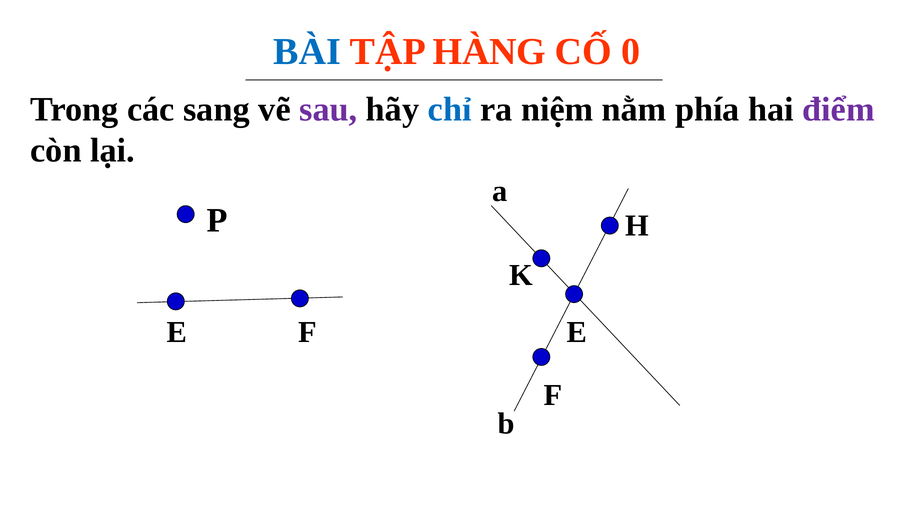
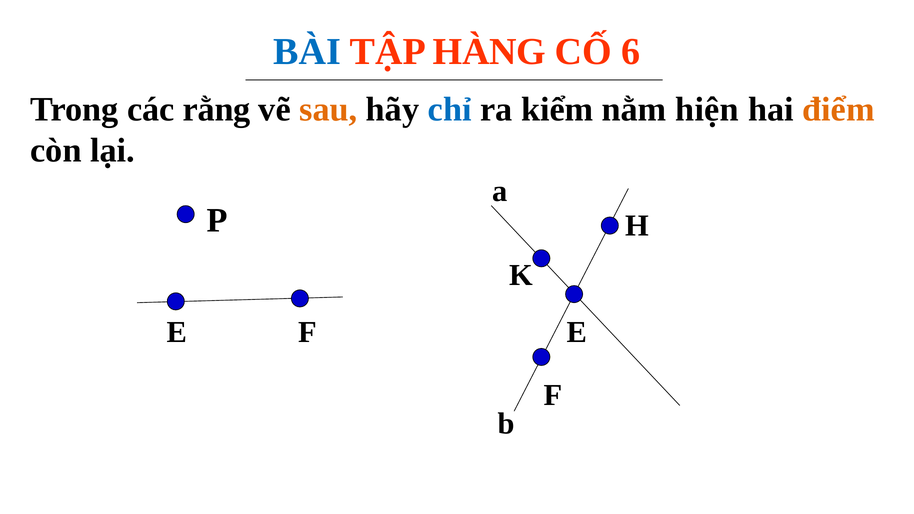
0: 0 -> 6 (631, 52)
sang: sang -> rằng (217, 109)
sau colour: purple -> orange (328, 109)
niệm: niệm -> kiểm (557, 109)
phía: phía -> hiện (707, 109)
điểm colour: purple -> orange (838, 109)
